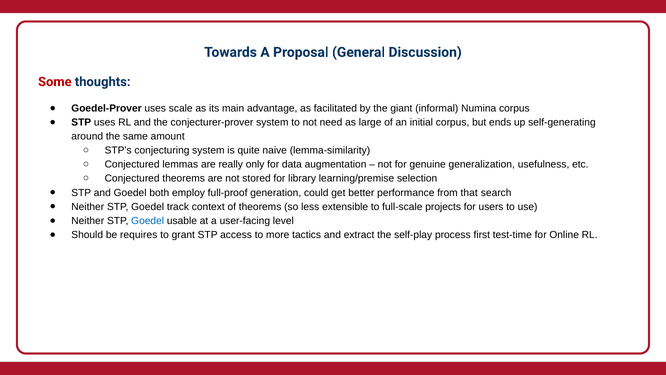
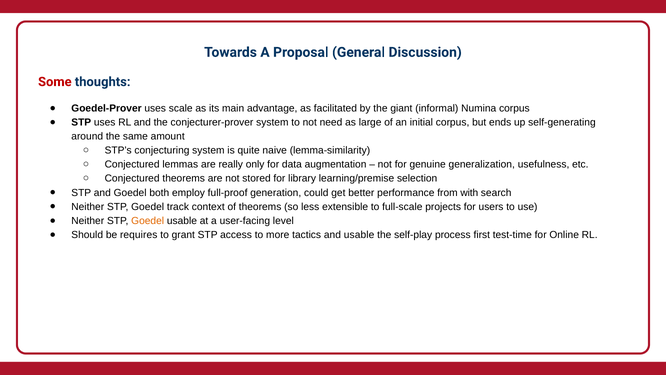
that: that -> with (469, 192)
Goedel colour: blue -> orange (148, 221)
and extract: extract -> usable (359, 235)
